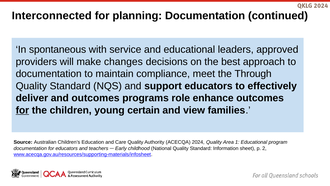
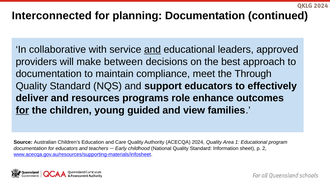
spontaneous: spontaneous -> collaborative (58, 50)
and underline: none -> present (152, 50)
changes: changes -> between (123, 62)
and outcomes: outcomes -> resources (96, 98)
certain: certain -> guided (144, 110)
